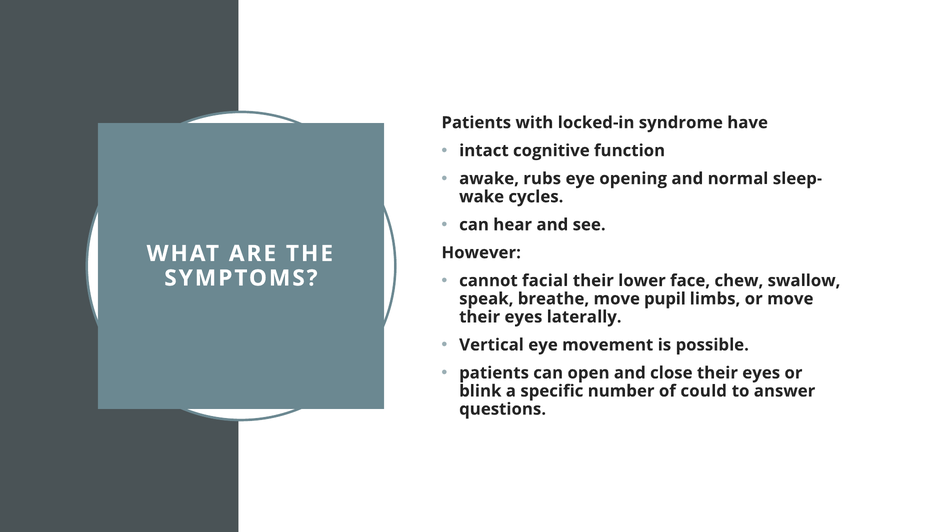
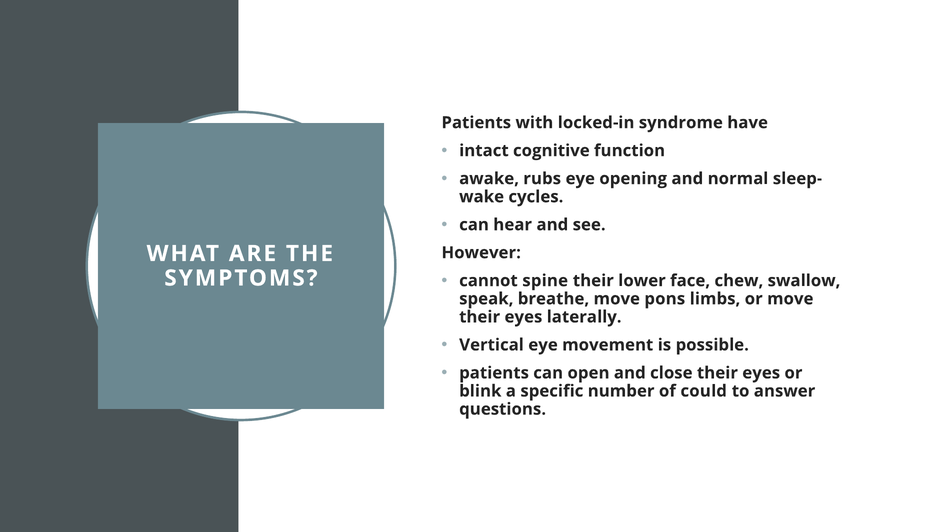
facial: facial -> spine (545, 281)
pupil: pupil -> pons (665, 299)
